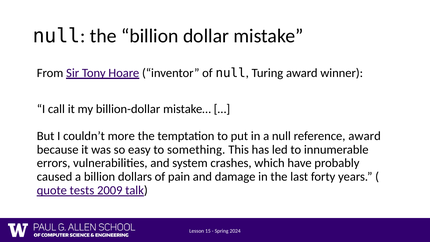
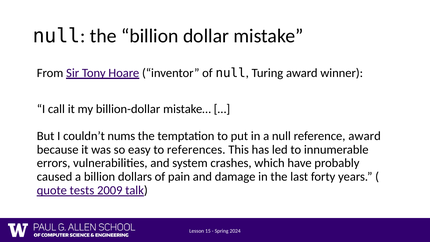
more: more -> nums (121, 136)
something: something -> references (196, 150)
